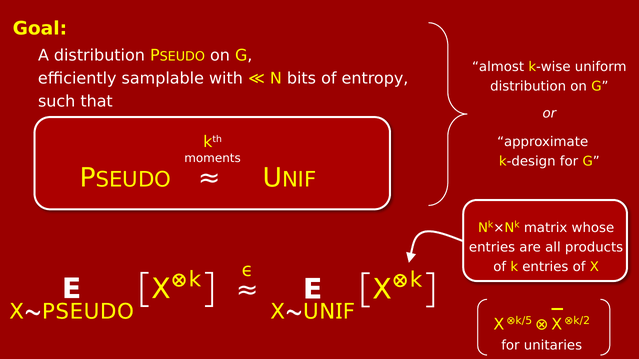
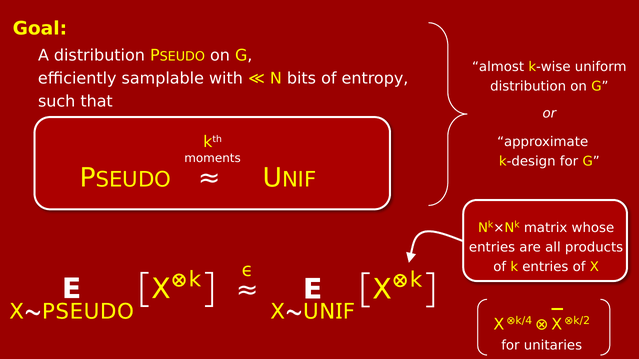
⊗k/5: ⊗k/5 -> ⊗k/4 (519, 321)
